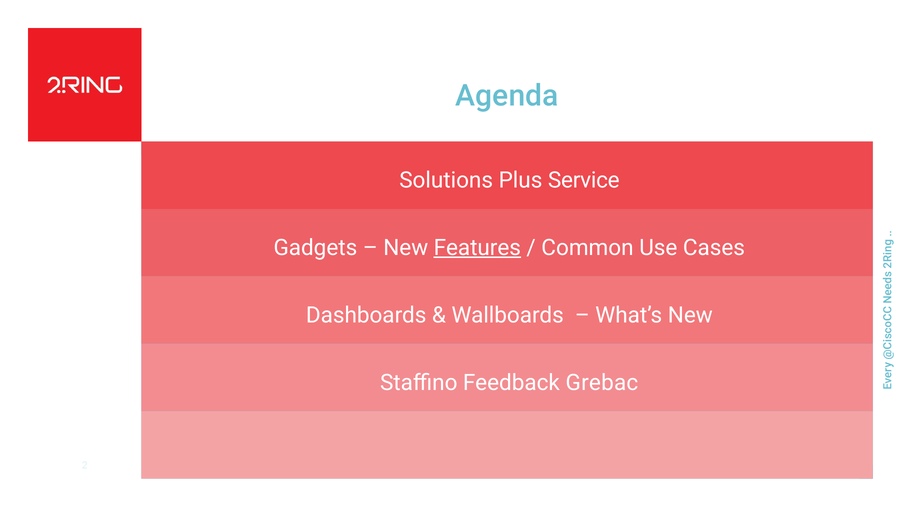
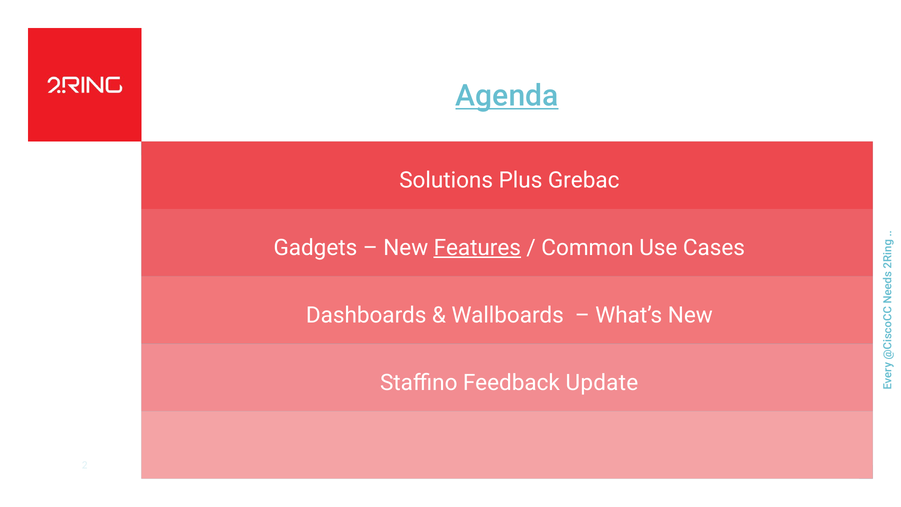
Agenda underline: none -> present (507, 96)
Service: Service -> Grebac (584, 180)
Grebac: Grebac -> Update (602, 382)
